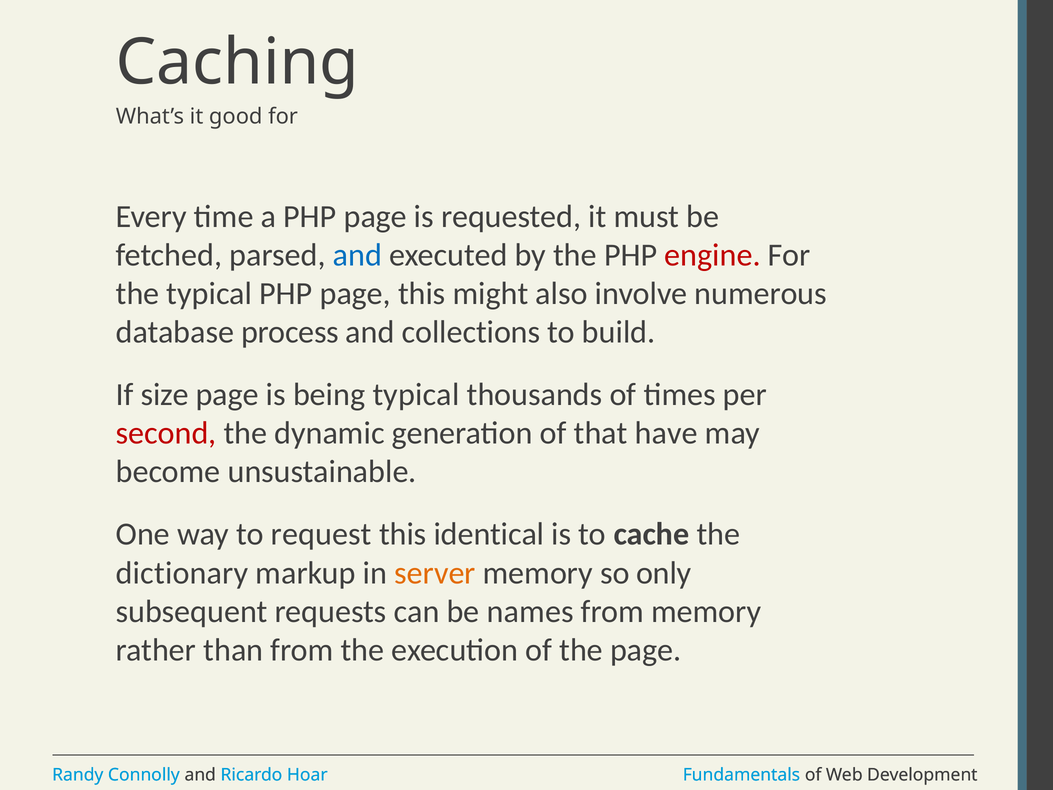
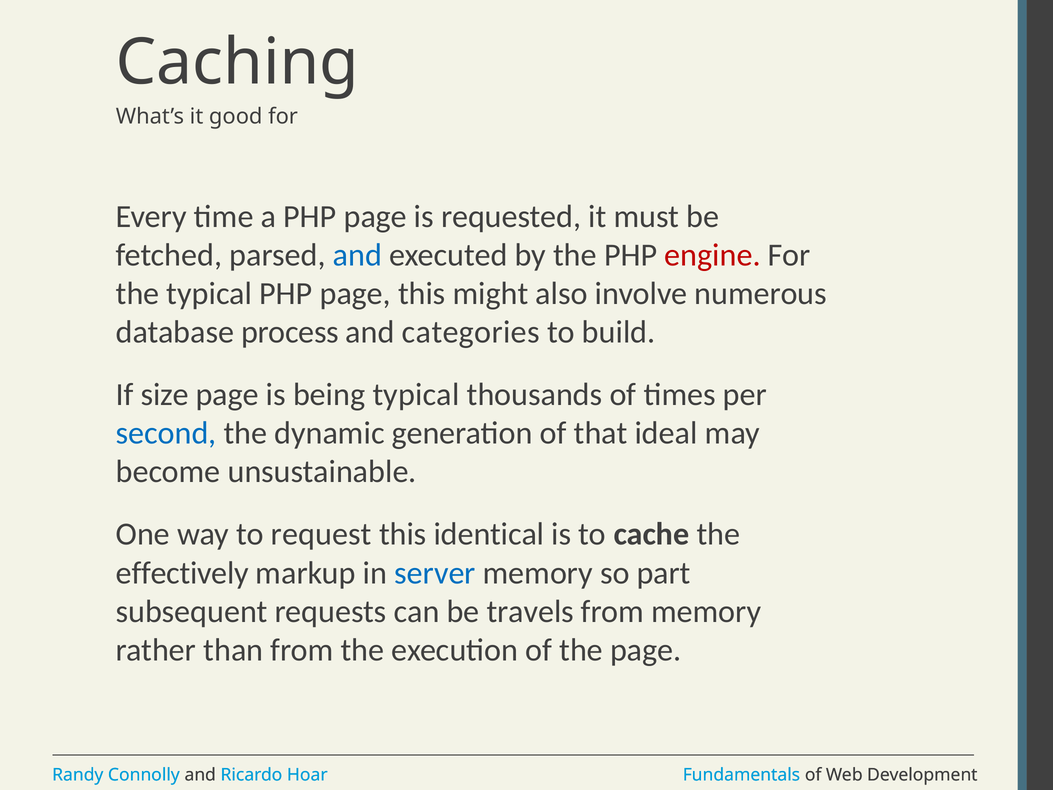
collections: collections -> categories (471, 332)
second colour: red -> blue (166, 433)
have: have -> ideal (666, 433)
dictionary: dictionary -> effectively (182, 573)
server colour: orange -> blue (435, 573)
only: only -> part (664, 573)
names: names -> travels (530, 611)
